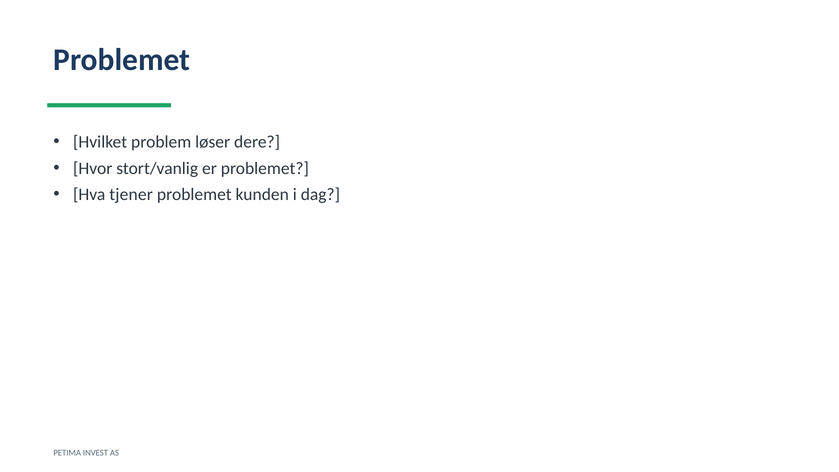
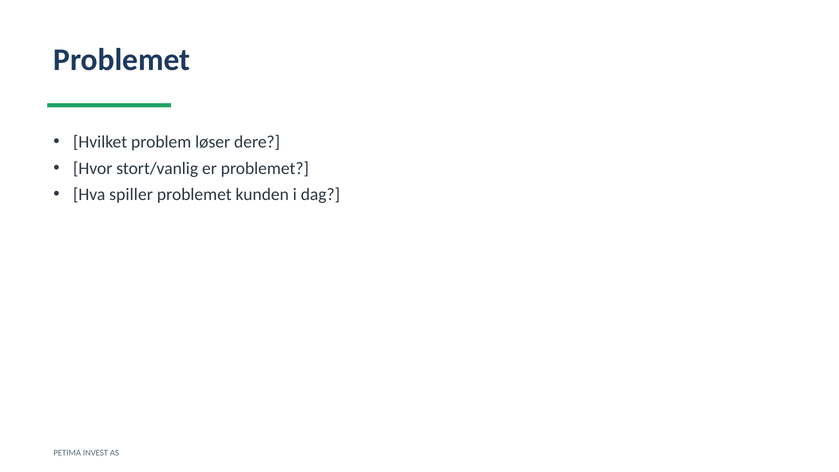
tjener: tjener -> spiller (131, 195)
